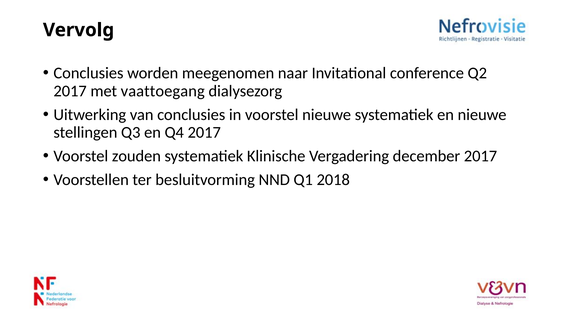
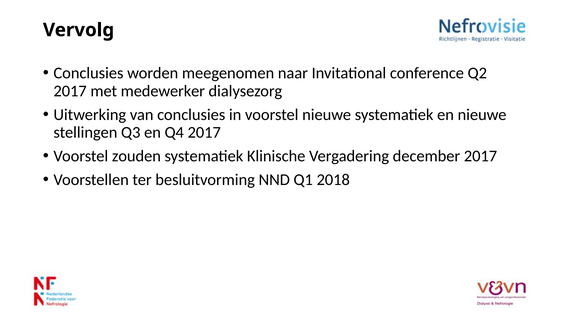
vaattoegang: vaattoegang -> medewerker (163, 91)
